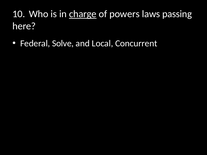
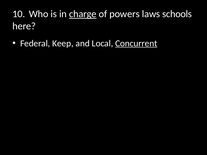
passing: passing -> schools (177, 14)
Solve: Solve -> Keep (63, 43)
Concurrent underline: none -> present (136, 43)
